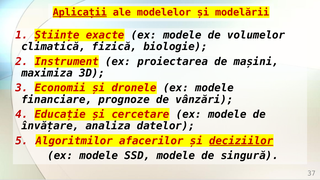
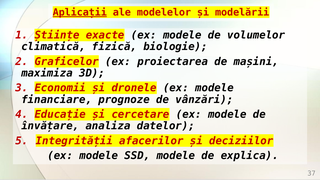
Instrument: Instrument -> Graficelor (67, 62)
Algoritmilor: Algoritmilor -> Integrității (74, 141)
deciziilor underline: present -> none (241, 141)
singură: singură -> explica (250, 156)
